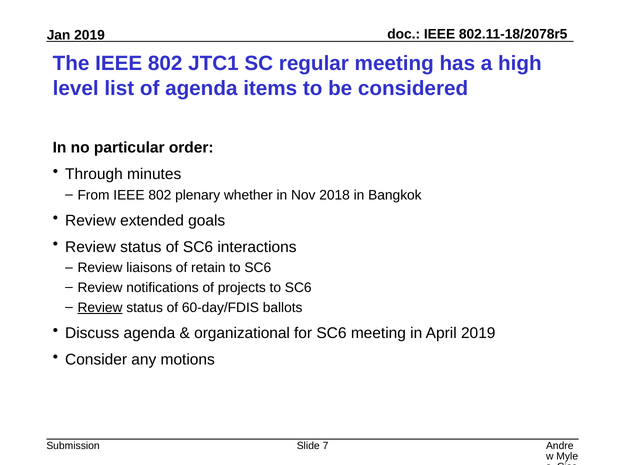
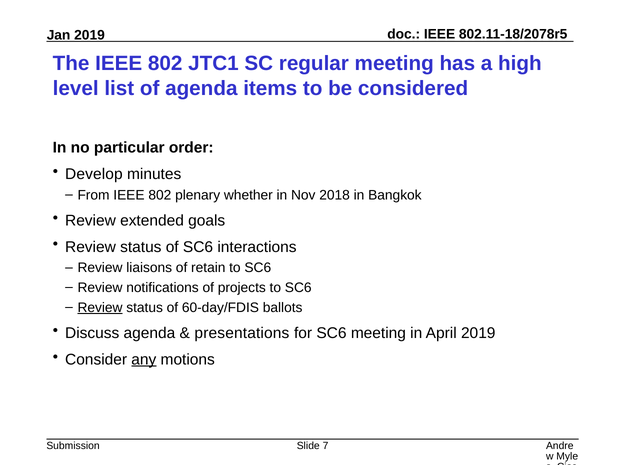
Through: Through -> Develop (94, 174)
organizational: organizational -> presentations (242, 333)
any underline: none -> present (144, 360)
